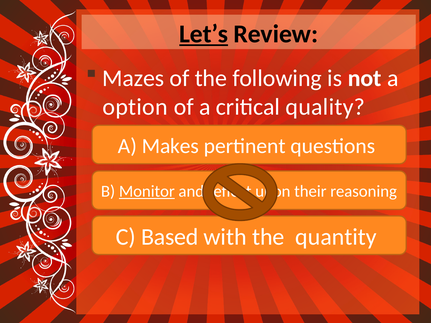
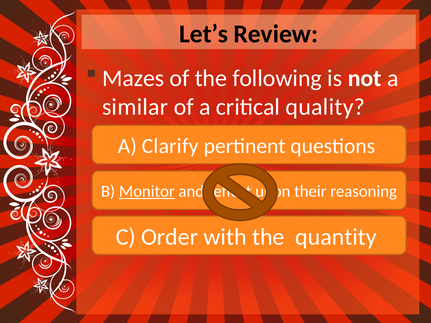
Let’s underline: present -> none (204, 34)
option: option -> similar (135, 107)
Makes: Makes -> Clarify (170, 146)
Based: Based -> Order (170, 237)
